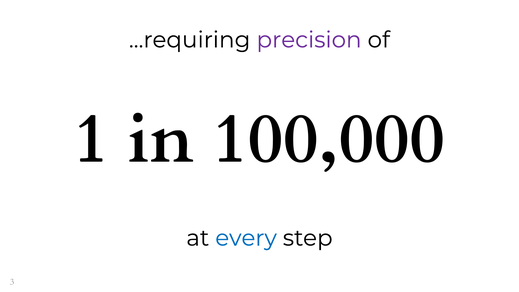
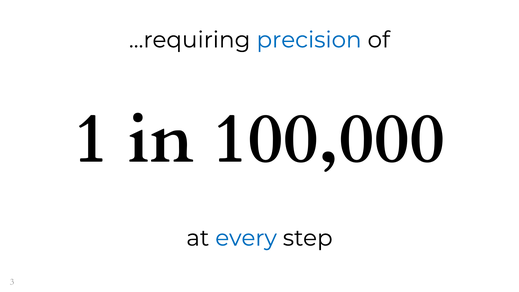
precision colour: purple -> blue (309, 40)
